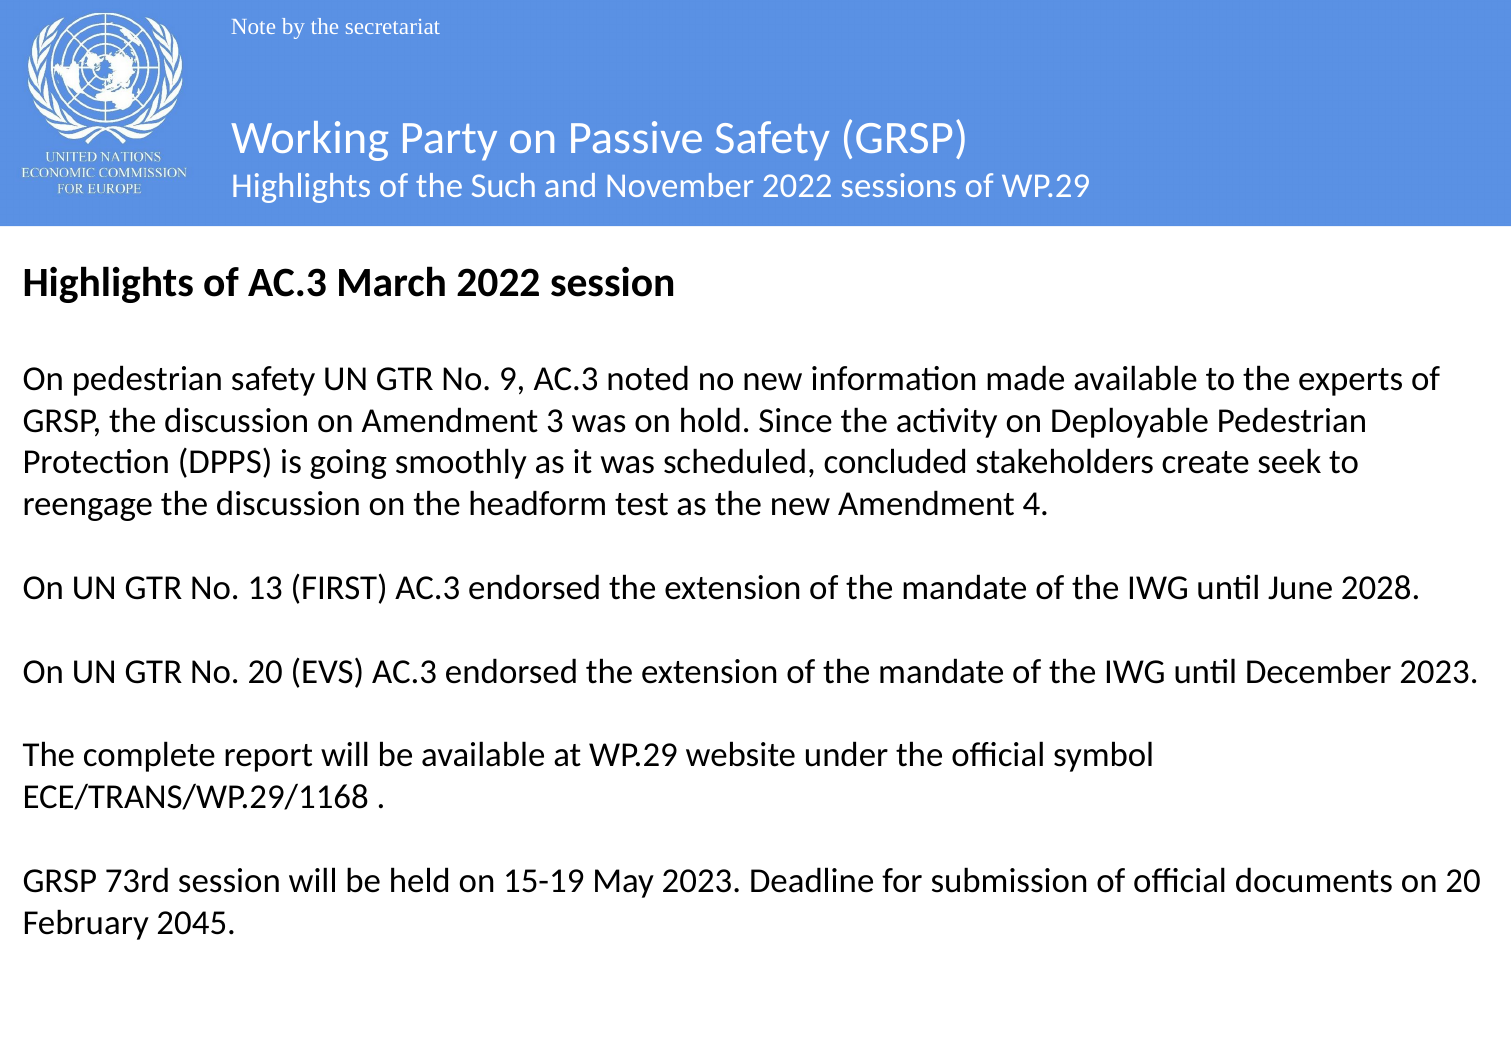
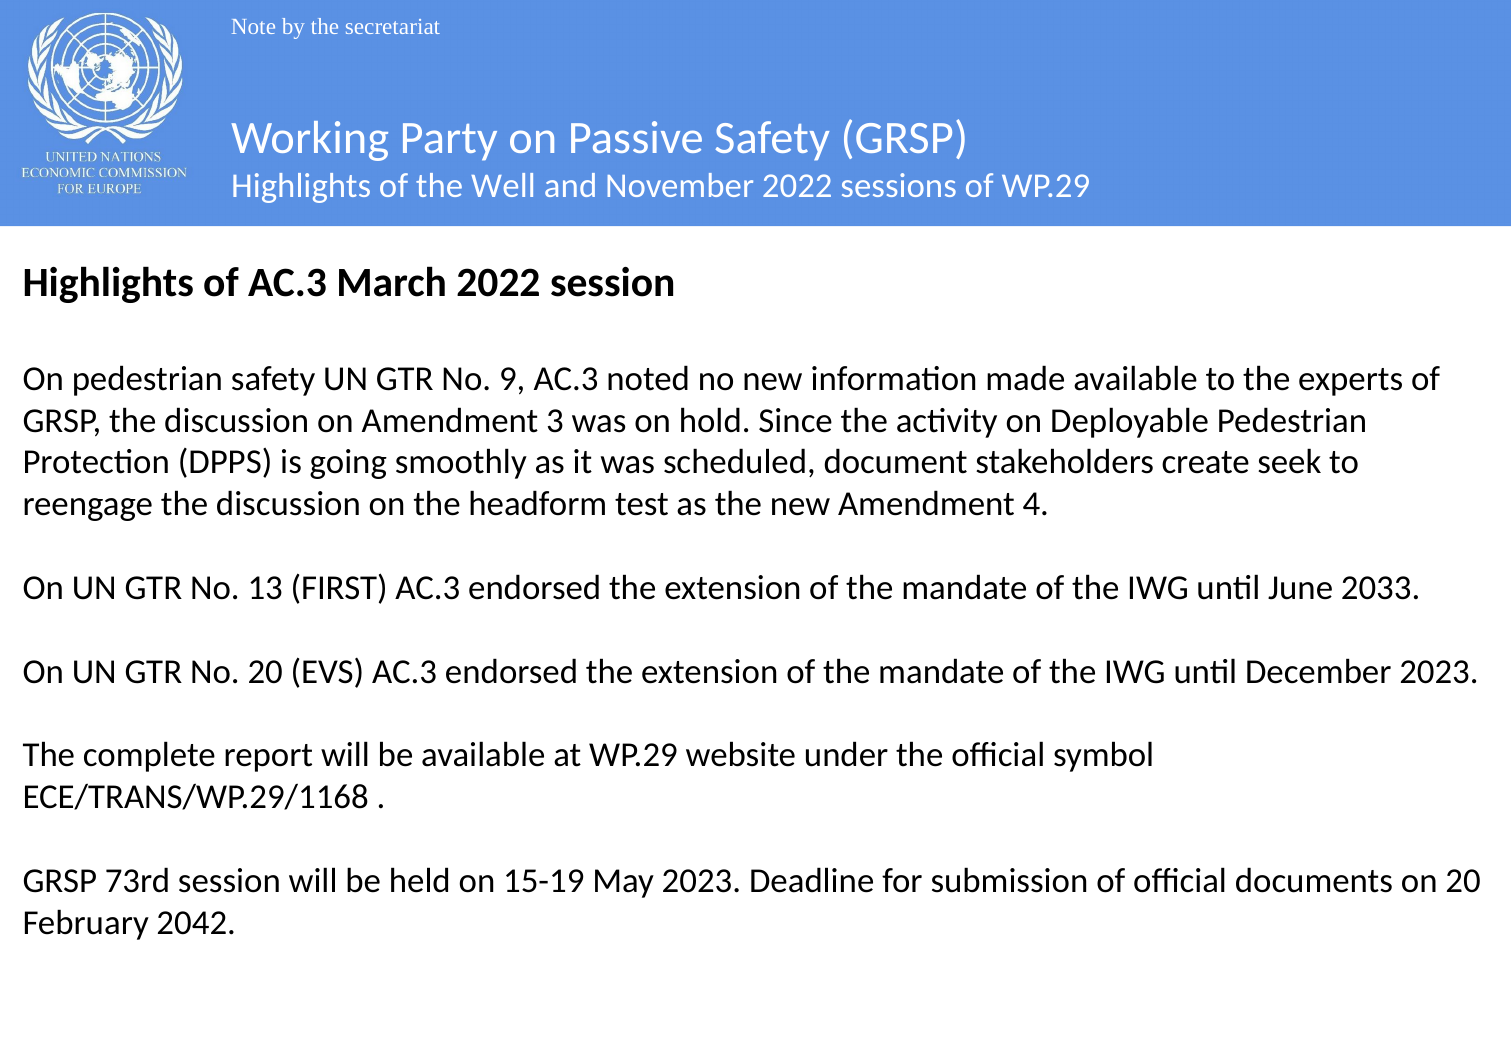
Such: Such -> Well (503, 186)
concluded: concluded -> document (896, 462)
2028: 2028 -> 2033 (1381, 588)
2045: 2045 -> 2042 (196, 923)
